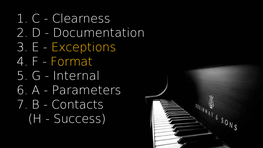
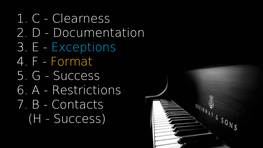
Exceptions colour: yellow -> light blue (84, 47)
Internal: Internal -> Success (76, 76)
Parameters: Parameters -> Restrictions (87, 90)
